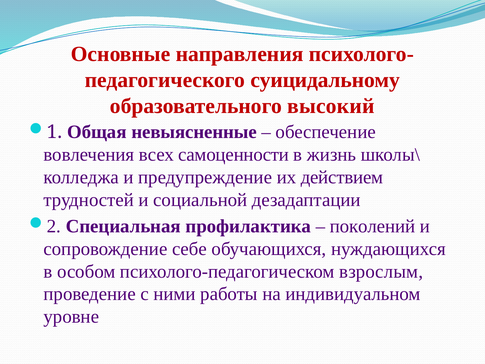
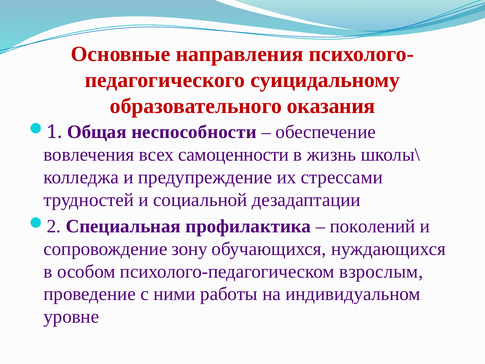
высокий: высокий -> оказания (331, 106)
невыясненные: невыясненные -> неспособности (194, 132)
действием: действием -> стрессами (342, 177)
себе: себе -> зону (190, 249)
